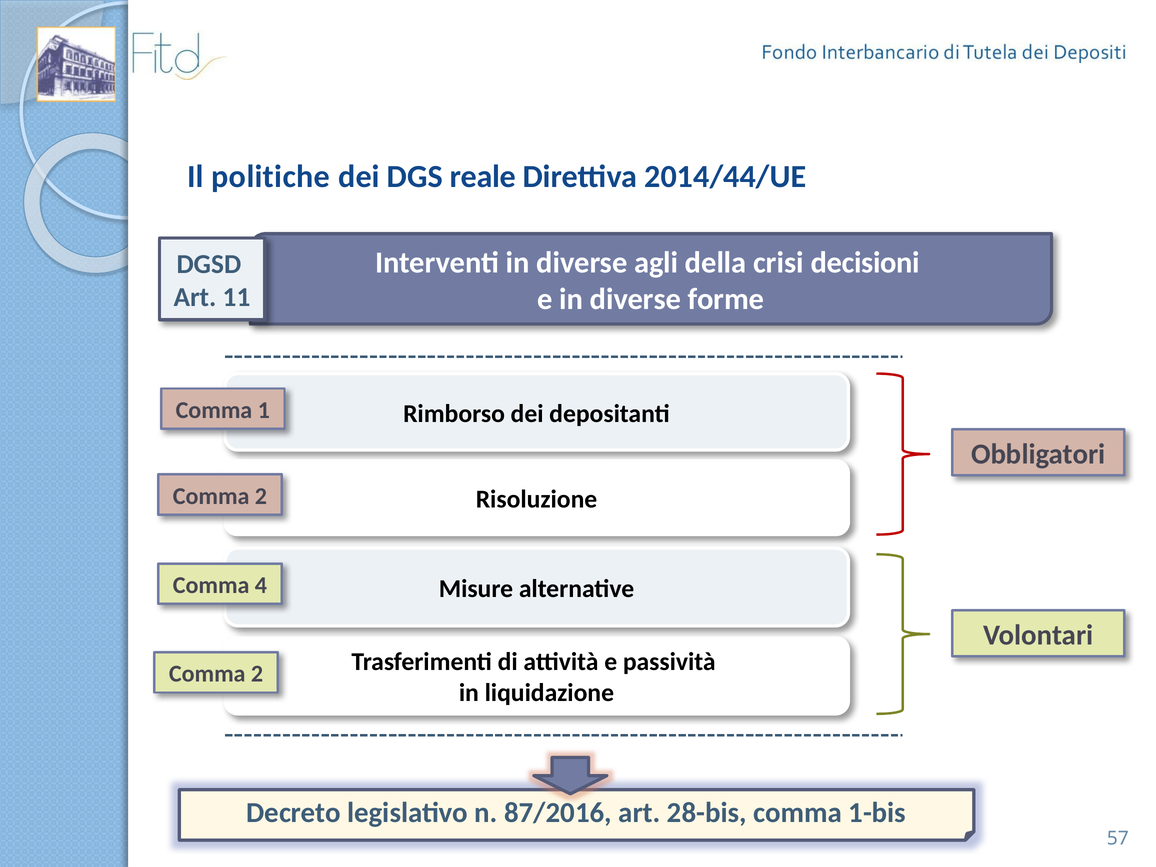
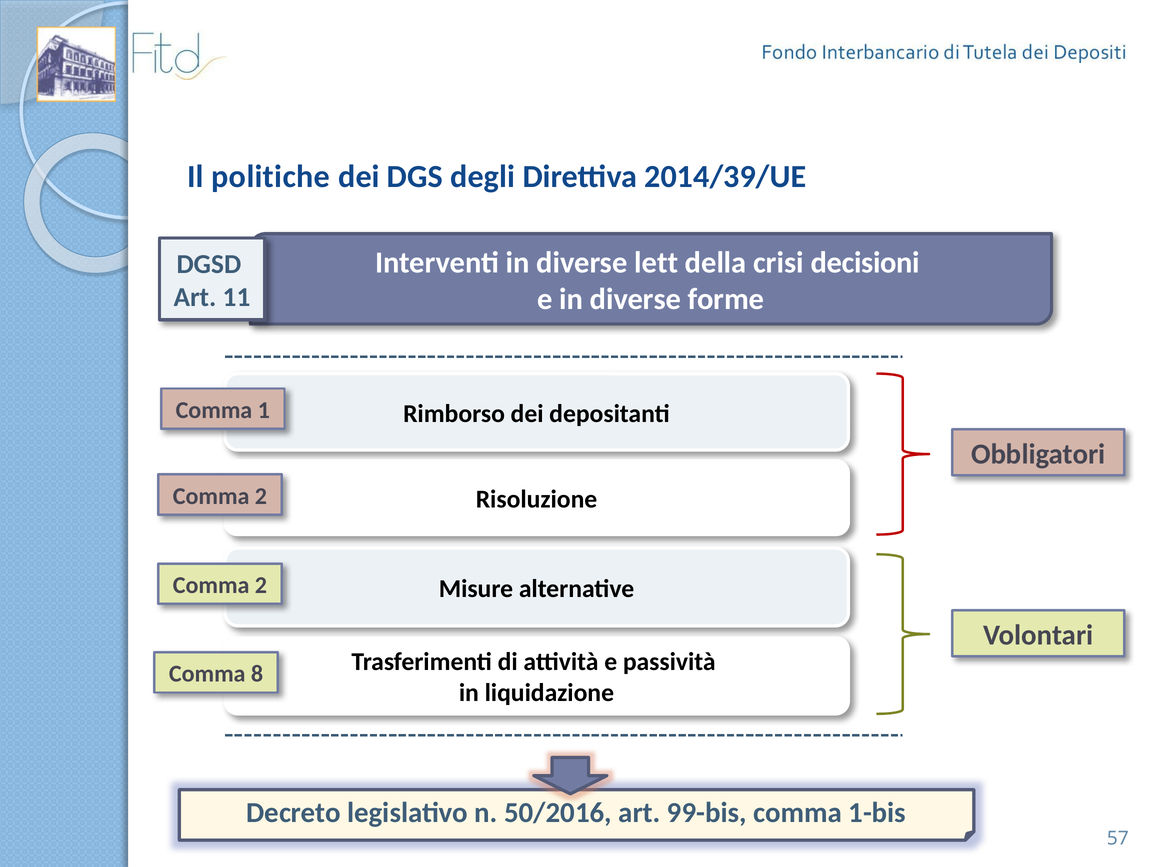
reale: reale -> degli (483, 177)
2014/44/UE: 2014/44/UE -> 2014/39/UE (725, 177)
agli: agli -> lett (656, 263)
4: 4 -> 2 (261, 585)
2: 2 -> 8 (257, 674)
87/2016: 87/2016 -> 50/2016 (558, 813)
28-bis: 28-bis -> 99-bis (707, 813)
